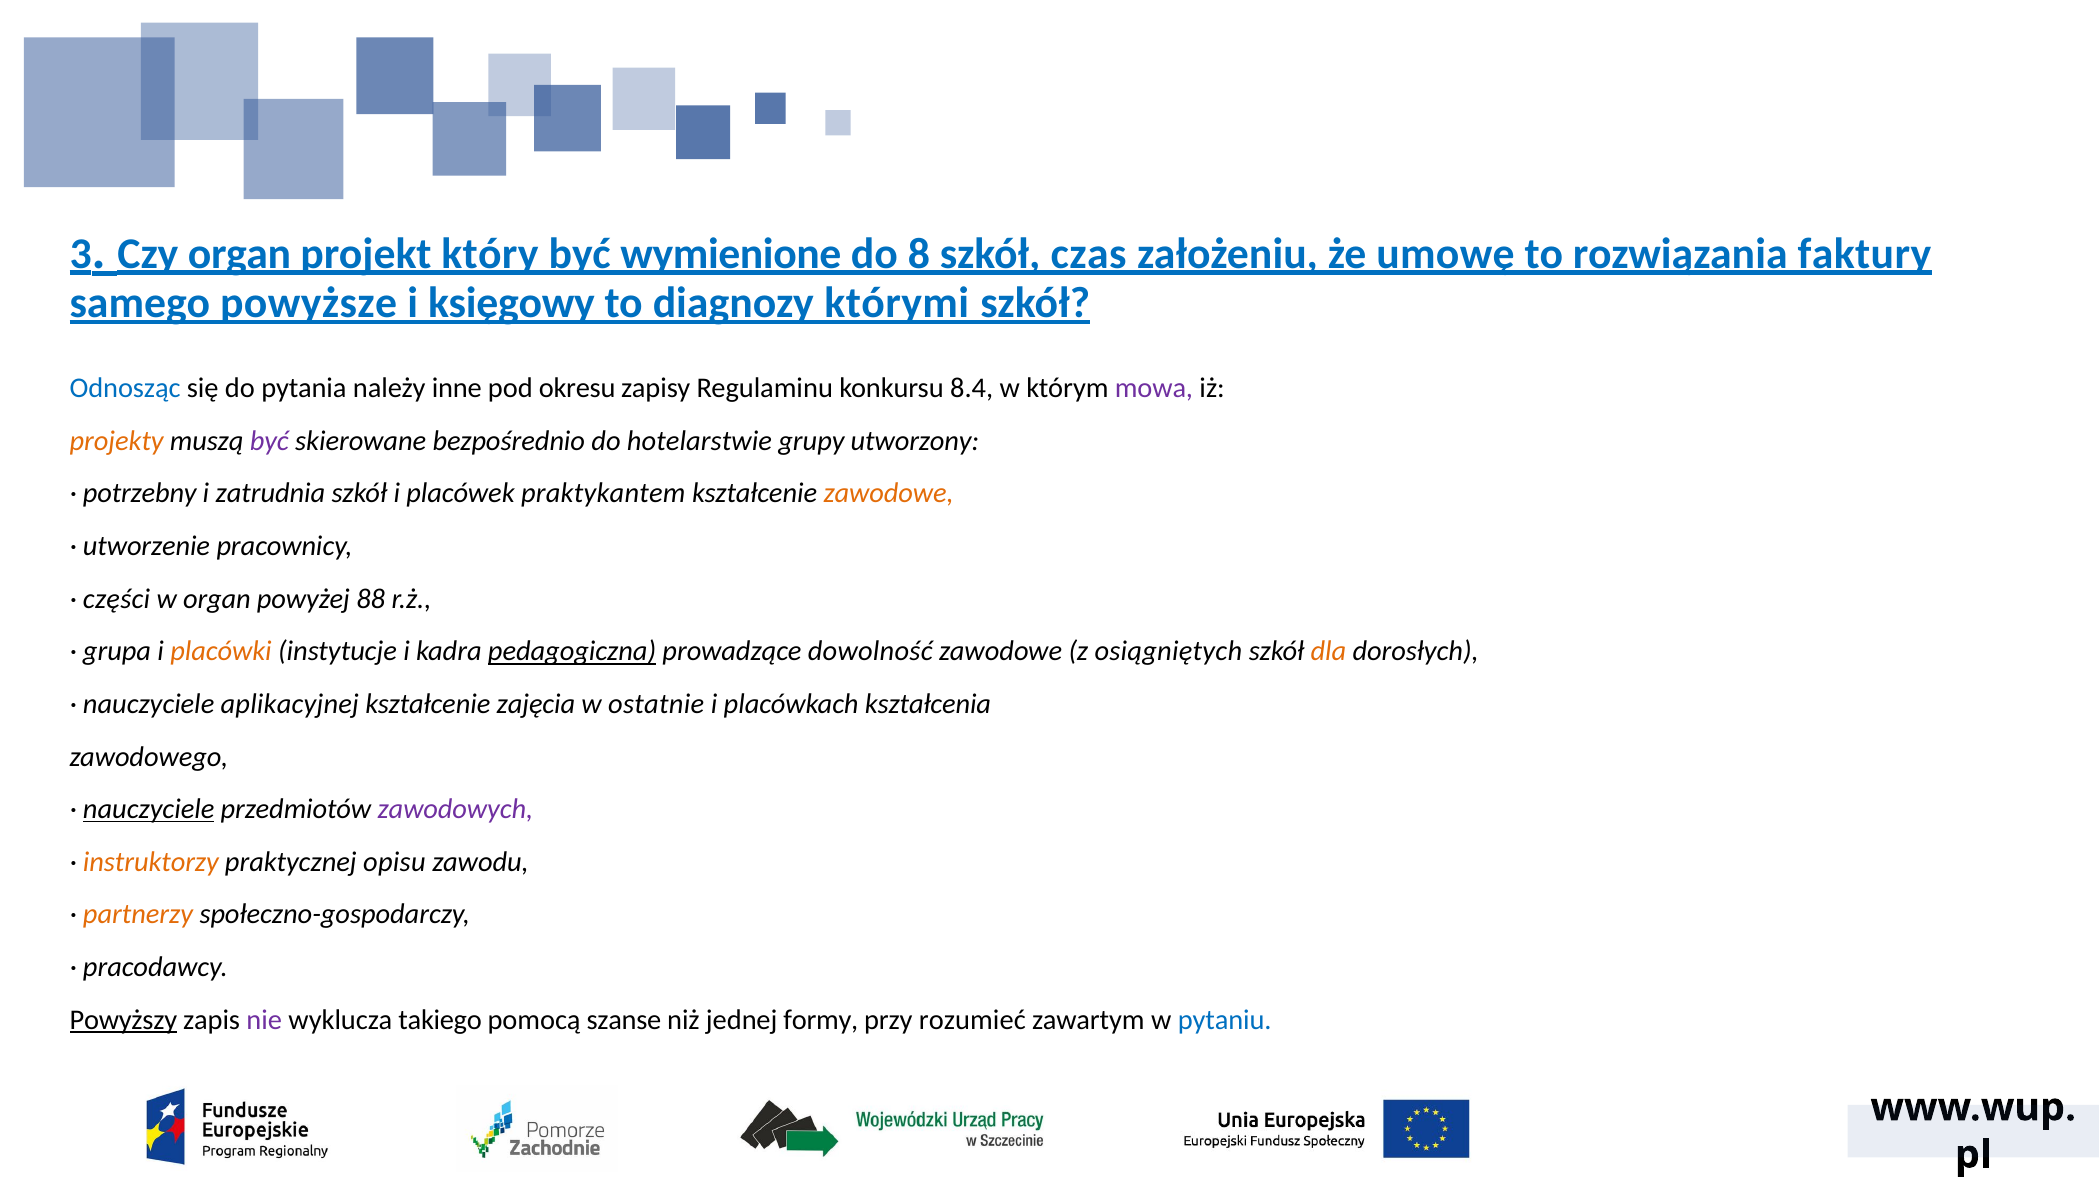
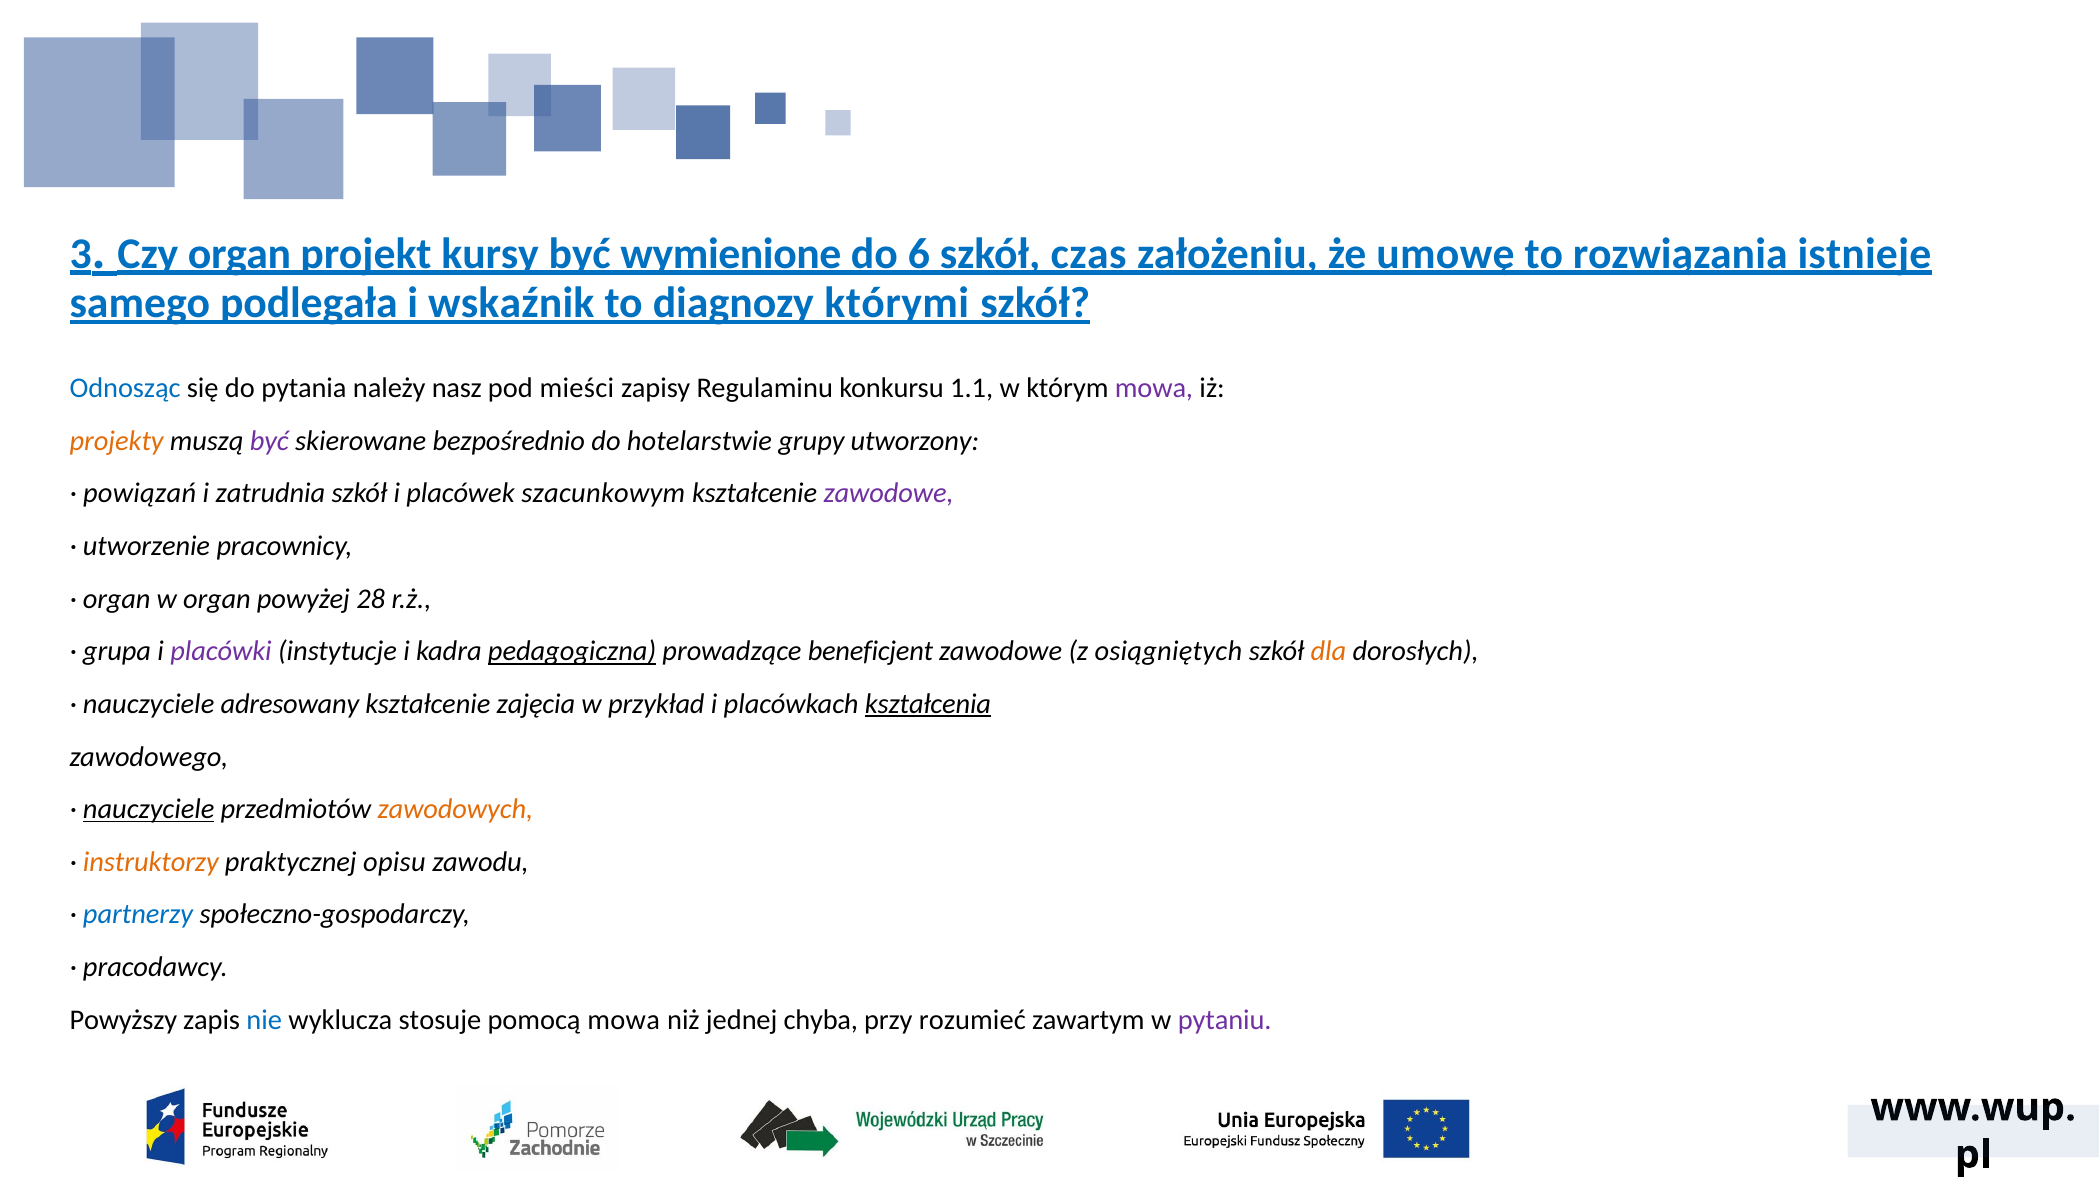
który: który -> kursy (490, 254)
8: 8 -> 6 (919, 254)
faktury: faktury -> istnieje (1864, 254)
powyższe: powyższe -> podlegała (309, 303)
księgowy: księgowy -> wskaźnik (511, 303)
inne: inne -> nasz (457, 388)
okresu: okresu -> mieści (577, 388)
8.4: 8.4 -> 1.1 (972, 388)
potrzebny: potrzebny -> powiązań (140, 493)
praktykantem: praktykantem -> szacunkowym (603, 493)
zawodowe colour: orange -> purple (889, 493)
części: części -> organ (117, 599)
88: 88 -> 28 (371, 599)
placówki colour: orange -> purple (221, 651)
dowolność: dowolność -> beneficjent (870, 651)
aplikacyjnej: aplikacyjnej -> adresowany (290, 704)
ostatnie: ostatnie -> przykład (656, 704)
kształcenia underline: none -> present (928, 704)
zawodowych colour: purple -> orange (455, 809)
partnerzy colour: orange -> blue (138, 914)
Powyższy underline: present -> none (123, 1020)
nie colour: purple -> blue (264, 1020)
takiego: takiego -> stosuje (440, 1020)
pomocą szanse: szanse -> mowa (624, 1020)
formy: formy -> chyba (821, 1020)
pytaniu colour: blue -> purple (1225, 1020)
